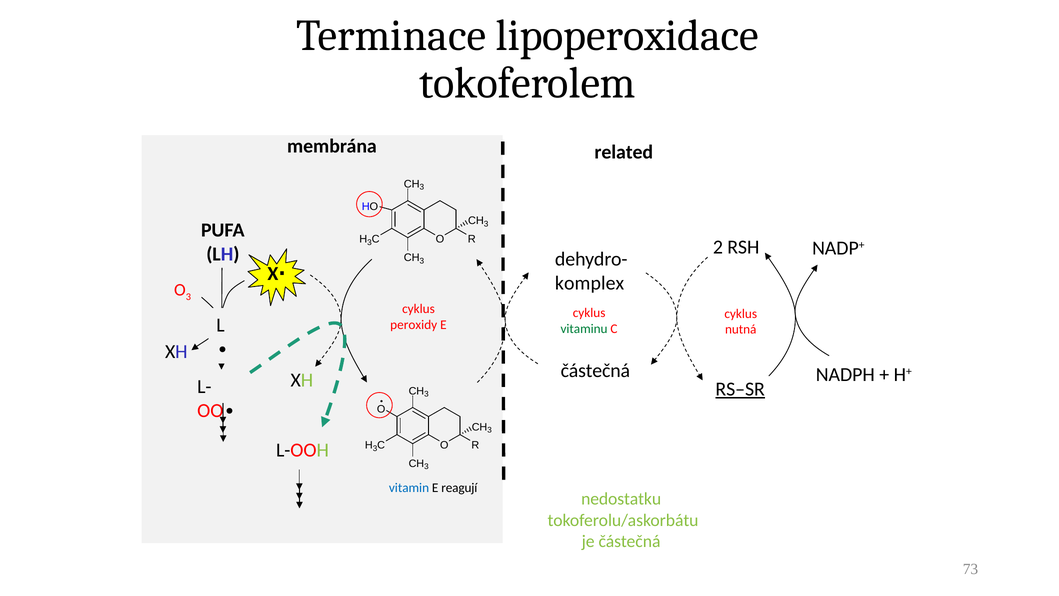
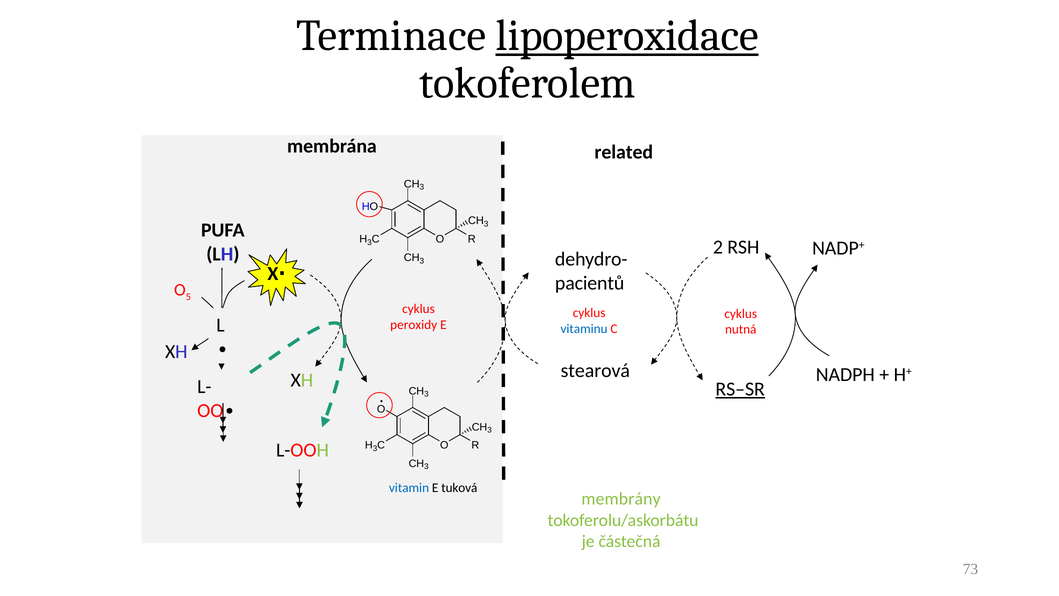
lipoperoxidace underline: none -> present (627, 36)
komplex: komplex -> pacientů (590, 283)
3: 3 -> 5 (188, 297)
vitaminu colour: green -> blue (584, 329)
částečná: částečná -> stearová (595, 371)
reagují: reagují -> tuková (459, 488)
nedostatku: nedostatku -> membrány (621, 499)
